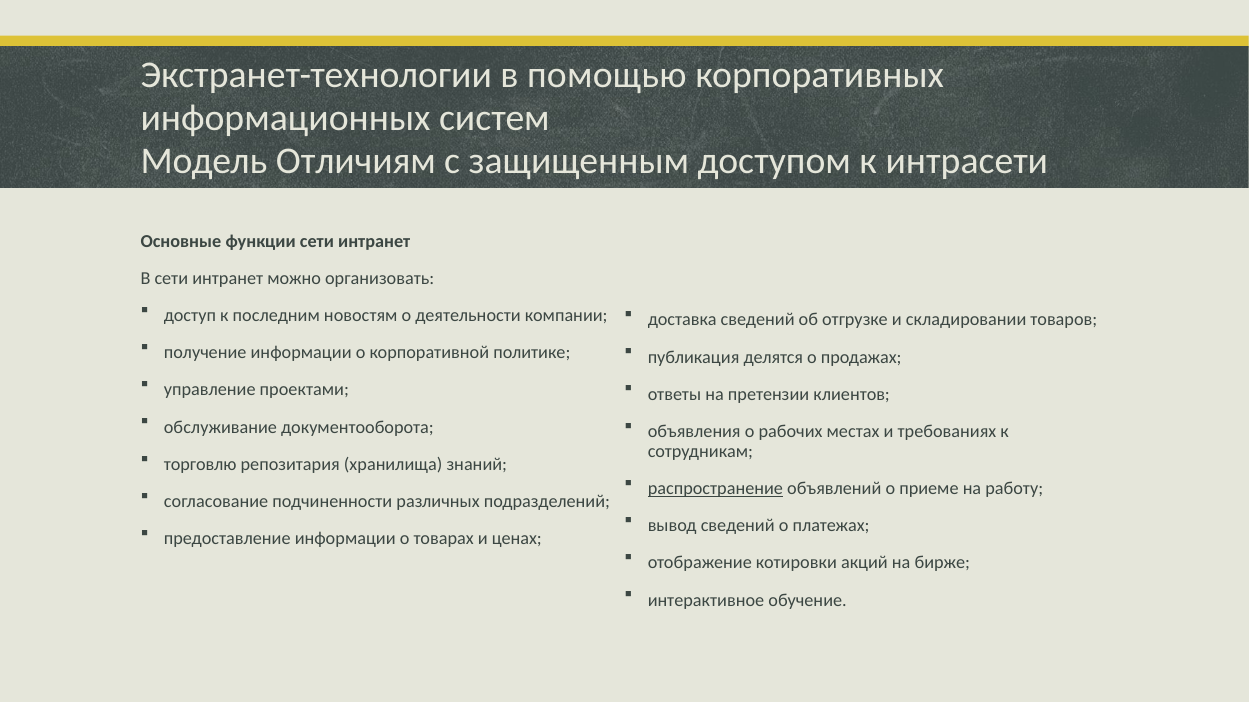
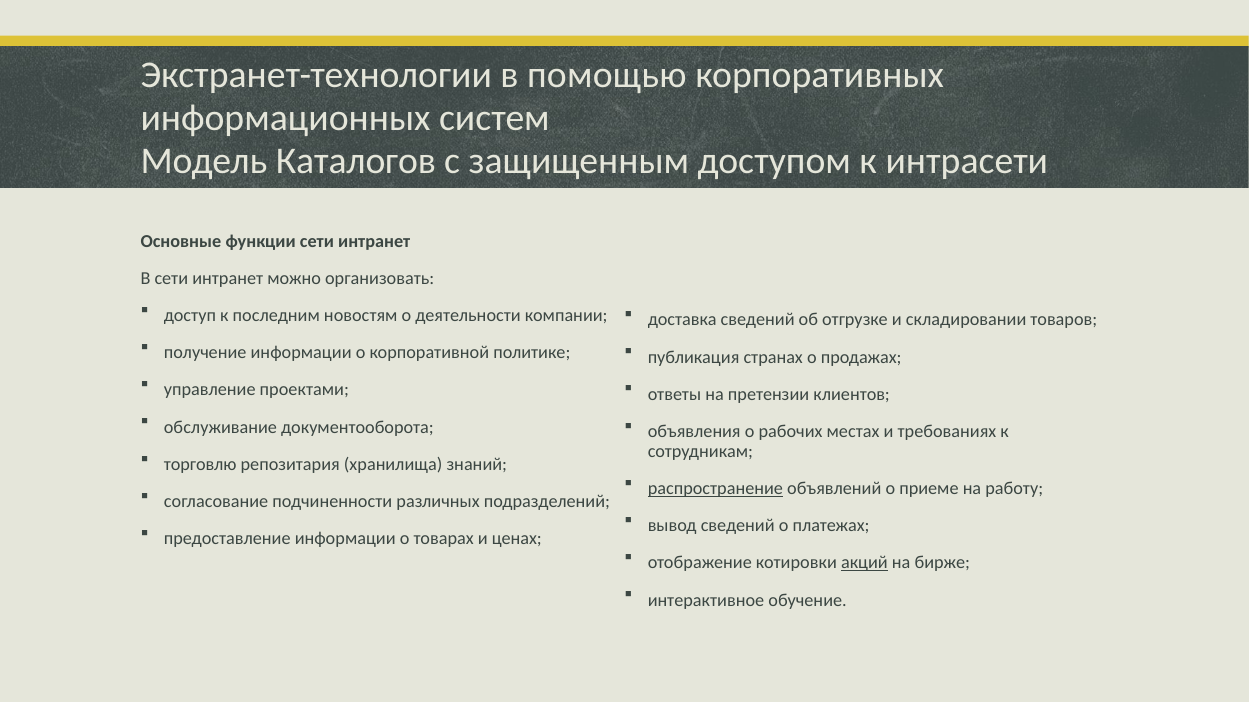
Отличиям: Отличиям -> Каталогов (356, 161)
делятся: делятся -> странах (773, 357)
акций underline: none -> present (864, 563)
